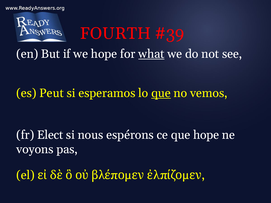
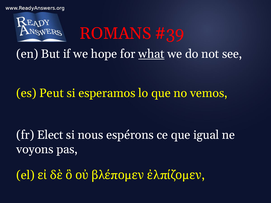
FOURTH: FOURTH -> ROMANS (115, 33)
que underline: present -> none (161, 93)
que hope: hope -> igual (206, 135)
